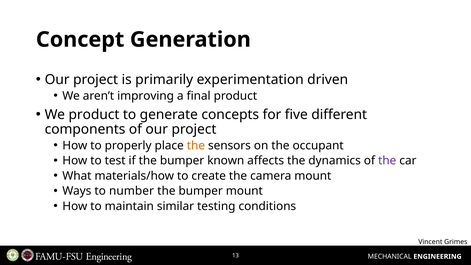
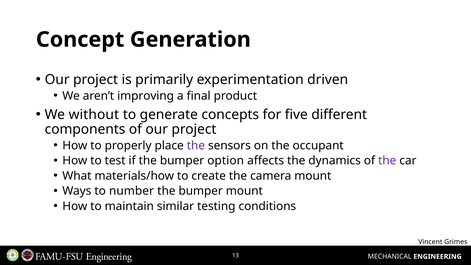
We product: product -> without (94, 114)
the colour: orange -> purple (196, 146)
known: known -> option (226, 161)
